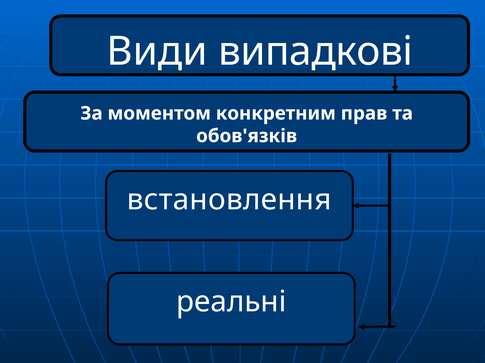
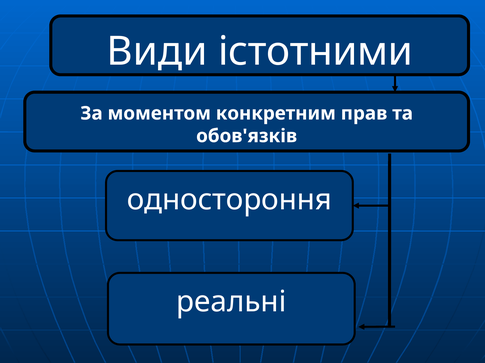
випадкові: випадкові -> істотними (316, 52)
встановлення: встановлення -> одностороння (229, 200)
